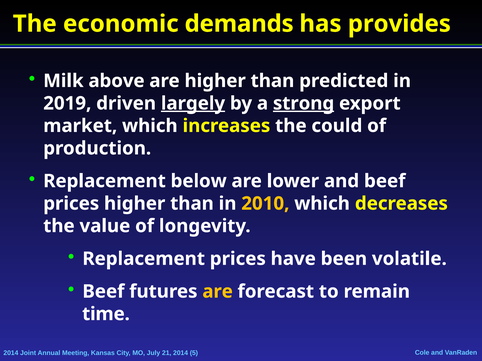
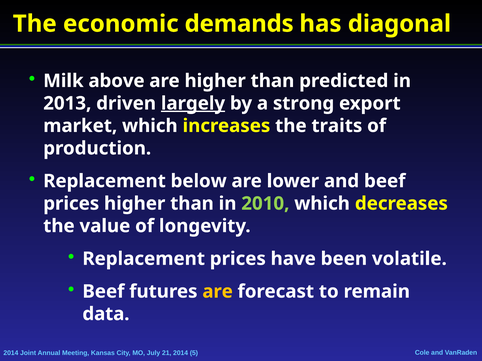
provides: provides -> diagonal (399, 24)
2019: 2019 -> 2013 (67, 103)
strong underline: present -> none (304, 103)
could: could -> traits (337, 126)
2010 colour: yellow -> light green (265, 204)
time: time -> data (106, 314)
